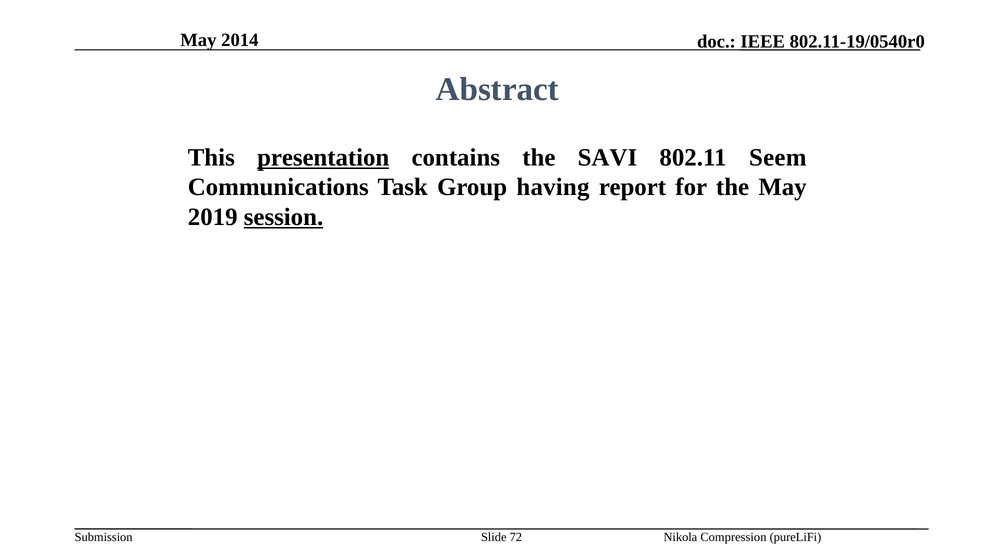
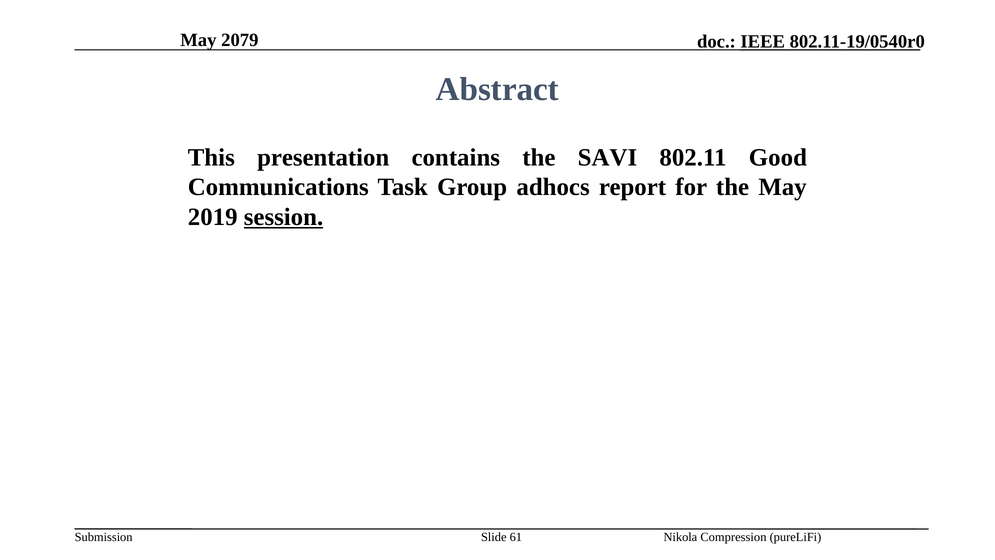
2014: 2014 -> 2079 (240, 40)
presentation underline: present -> none (323, 157)
Seem: Seem -> Good (778, 157)
having: having -> adhocs (553, 187)
72: 72 -> 61 (516, 537)
